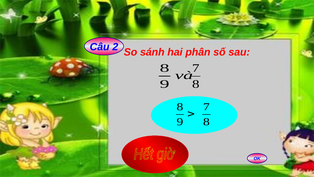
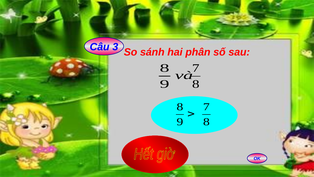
2: 2 -> 3 (115, 47)
